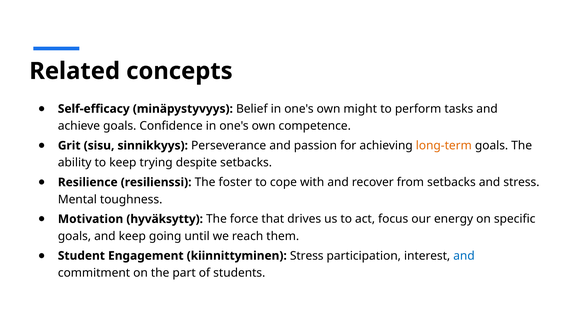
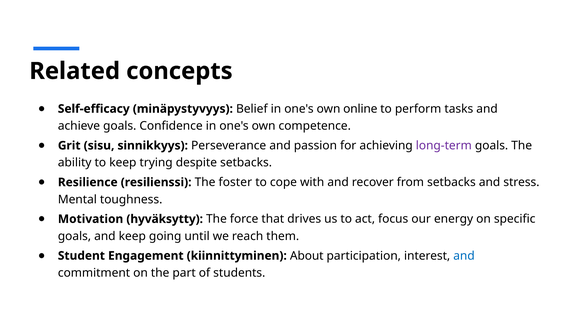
might: might -> online (360, 109)
long-term colour: orange -> purple (444, 145)
kiinnittyminen Stress: Stress -> About (307, 256)
